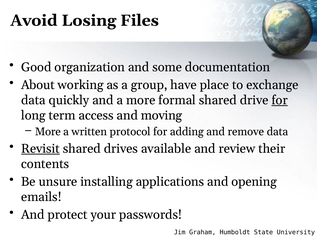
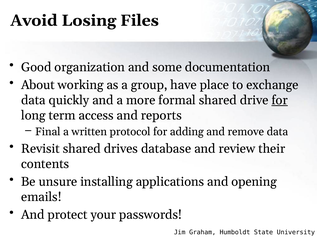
moving: moving -> reports (161, 115)
More: More -> Final (48, 132)
Revisit underline: present -> none (40, 149)
available: available -> database (166, 149)
